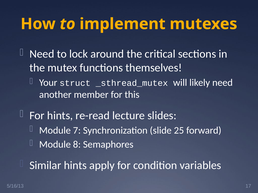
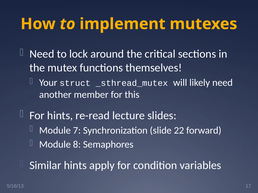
25: 25 -> 22 (179, 131)
